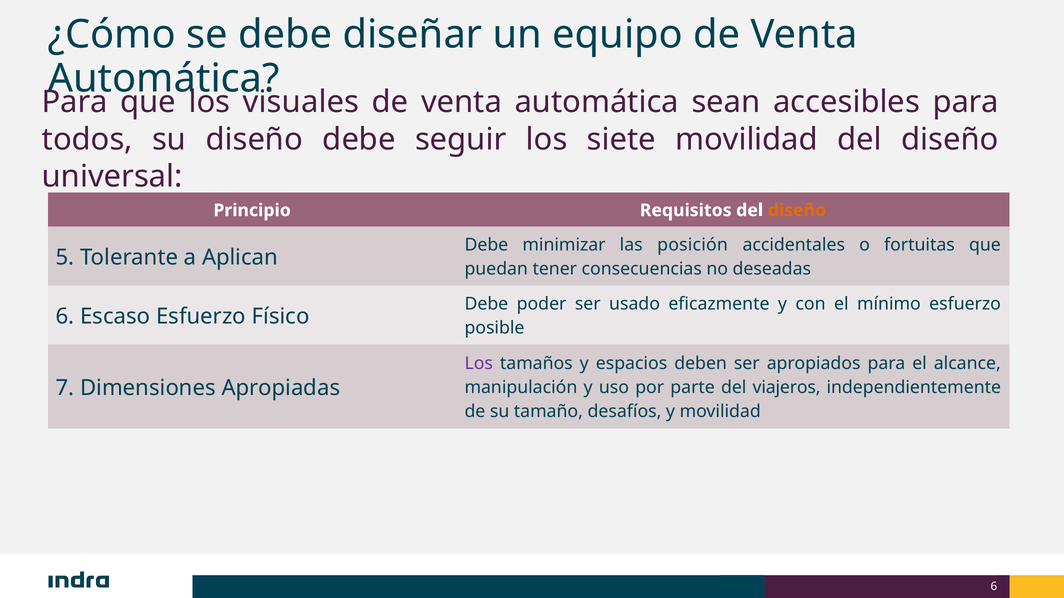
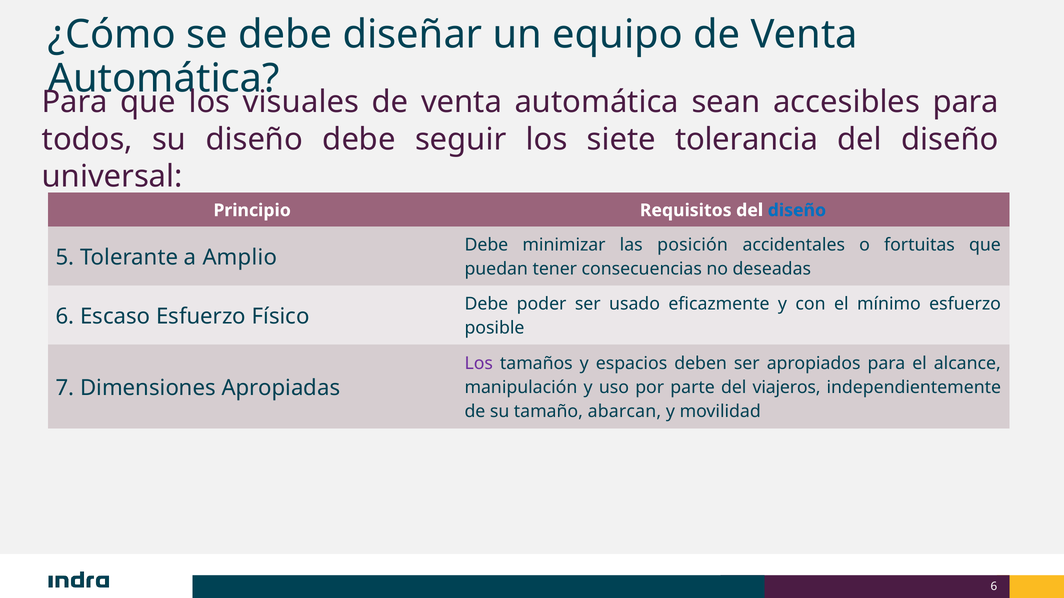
siete movilidad: movilidad -> tolerancia (747, 139)
diseño colour: orange -> blue (797, 211)
Aplican: Aplican -> Amplio (240, 257)
desafíos: desafíos -> abarcan (624, 412)
